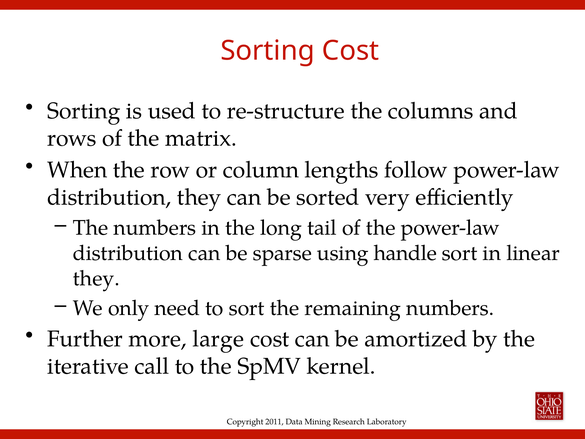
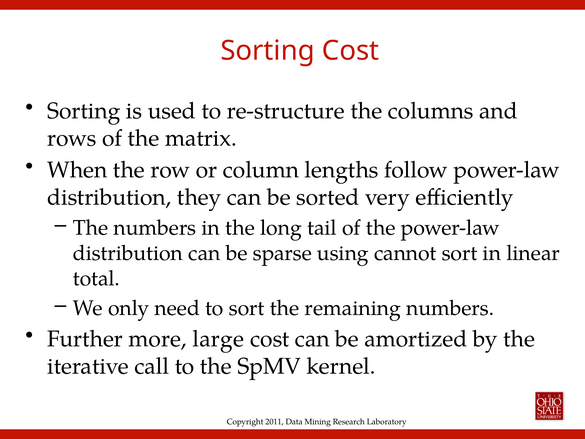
handle: handle -> cannot (405, 253)
they: they -> total (96, 278)
